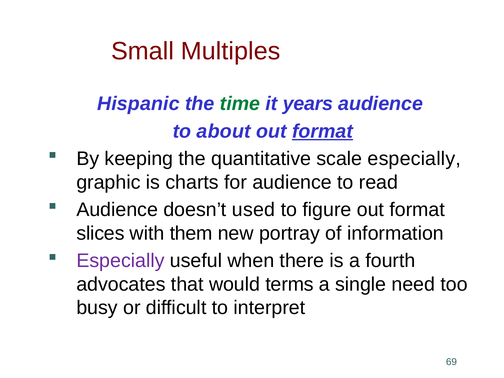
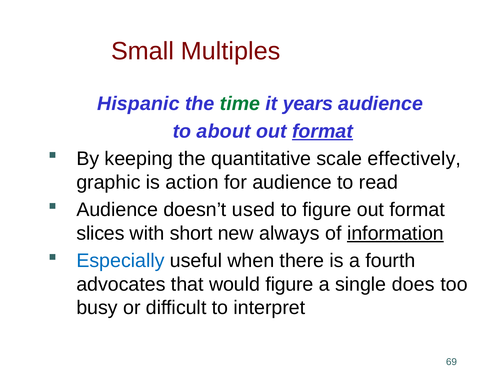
scale especially: especially -> effectively (414, 159)
charts: charts -> action (192, 182)
them: them -> short (191, 233)
portray: portray -> always (289, 233)
information underline: none -> present (395, 233)
Especially colour: purple -> blue (120, 261)
would terms: terms -> figure (290, 284)
need: need -> does (413, 284)
